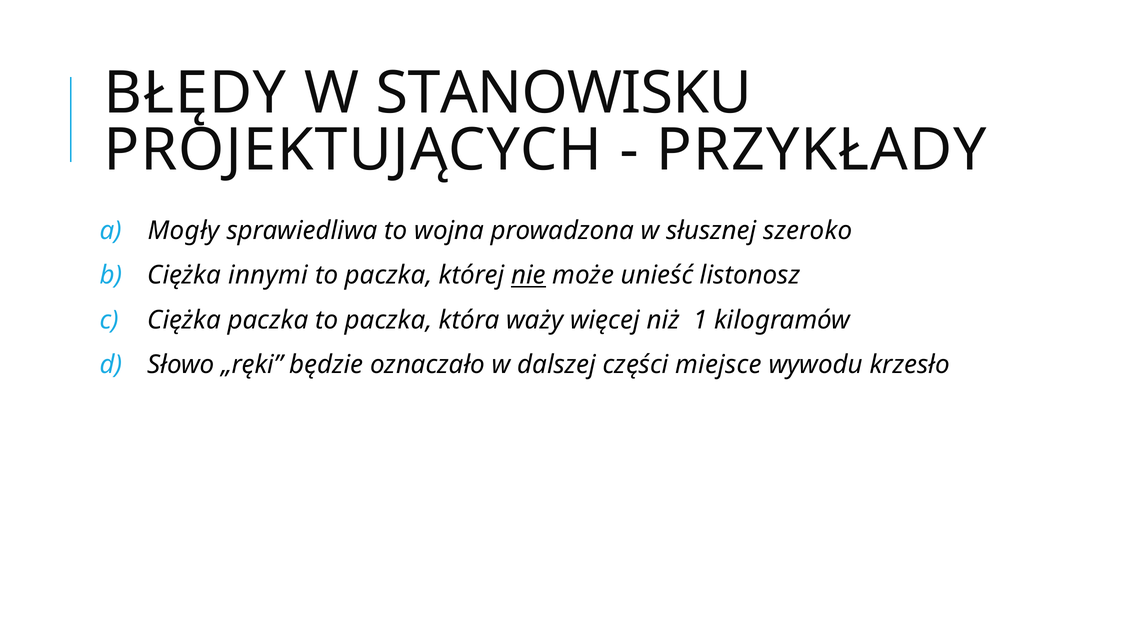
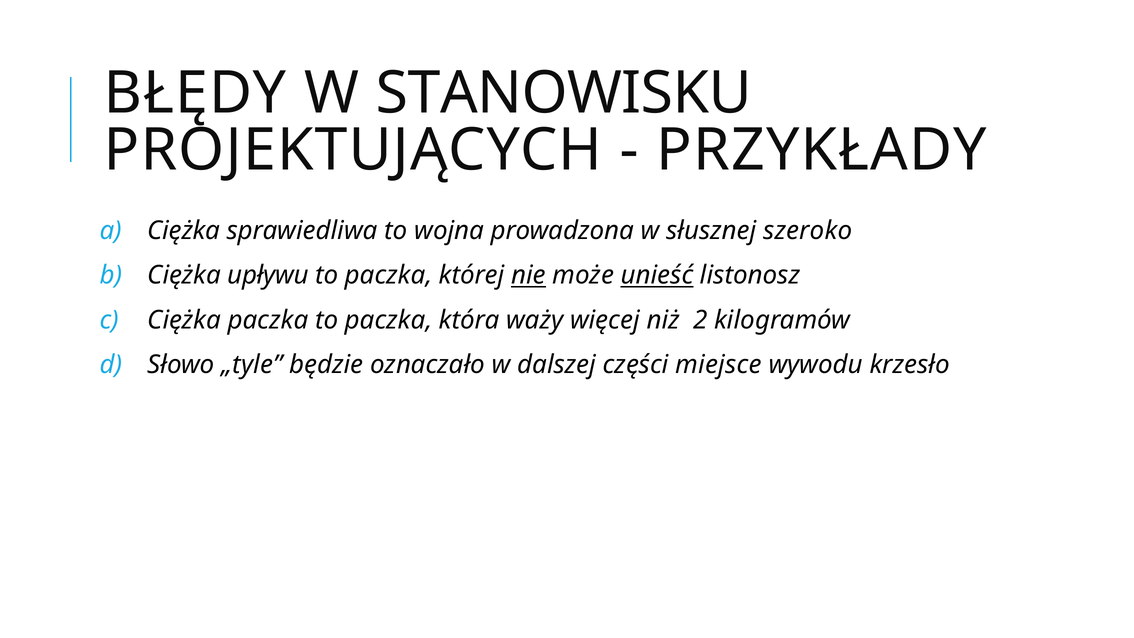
Mogły: Mogły -> Ciężka (184, 231)
innymi: innymi -> upływu (268, 275)
unieść underline: none -> present (657, 275)
1: 1 -> 2 (700, 320)
„ręki: „ręki -> „tyle (252, 365)
